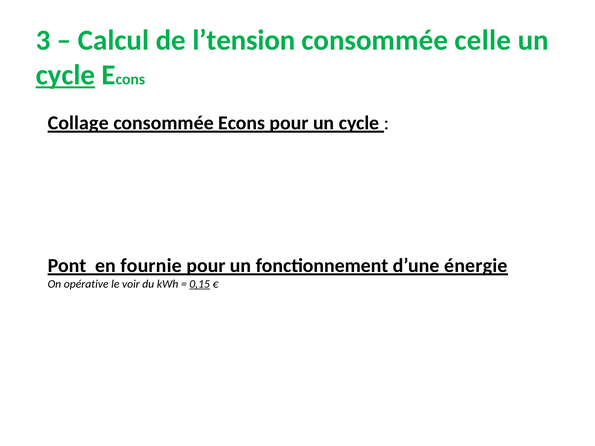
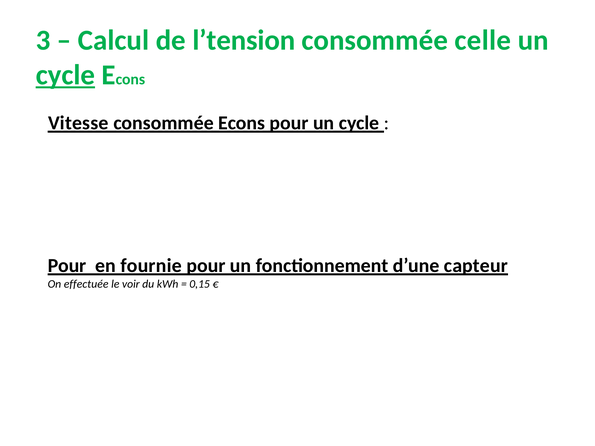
Collage: Collage -> Vitesse (78, 123)
Pont: Pont -> Pour (67, 266)
énergie: énergie -> capteur (476, 266)
opérative: opérative -> effectuée (86, 284)
0,15 underline: present -> none (200, 284)
